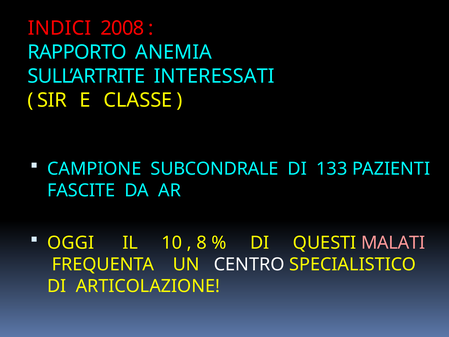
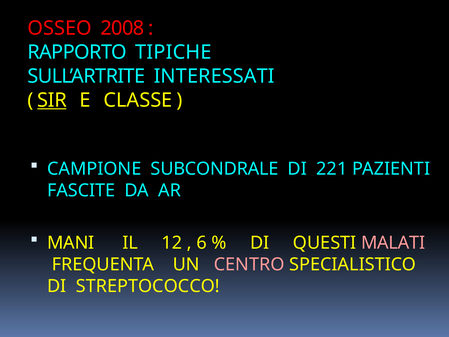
INDICI: INDICI -> OSSEO (60, 28)
ANEMIA: ANEMIA -> TIPICHE (174, 52)
SIR underline: none -> present (52, 100)
133: 133 -> 221 (332, 169)
OGGI: OGGI -> MANI (71, 243)
10: 10 -> 12 (172, 243)
8: 8 -> 6 (202, 243)
CENTRO colour: white -> pink (249, 264)
ARTICOLAZIONE: ARTICOLAZIONE -> STREPTOCOCCO (148, 286)
